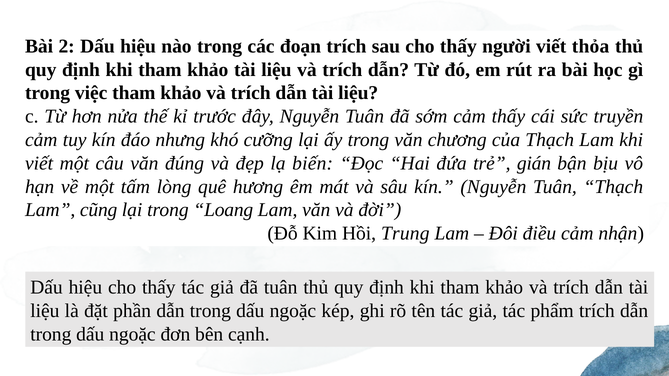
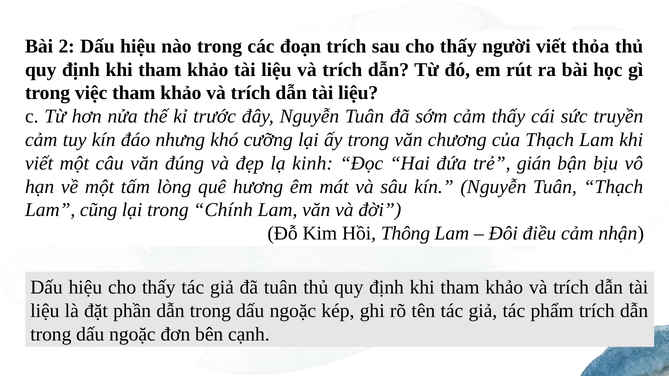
biến: biến -> kinh (313, 163)
Loang: Loang -> Chính (223, 210)
Trung: Trung -> Thông (406, 234)
